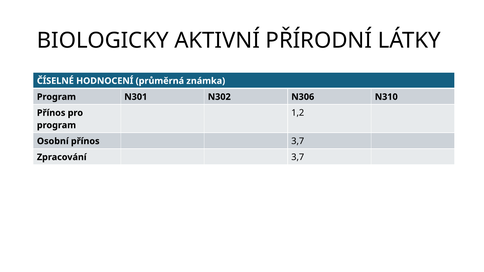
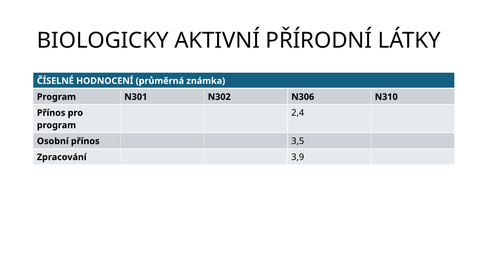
1,2: 1,2 -> 2,4 (298, 113)
přínos 3,7: 3,7 -> 3,5 (298, 141)
Zpracování 3,7: 3,7 -> 3,9 (298, 157)
